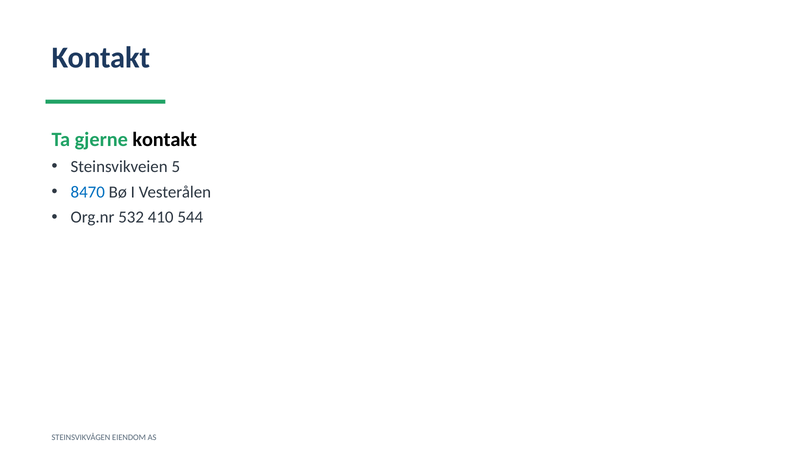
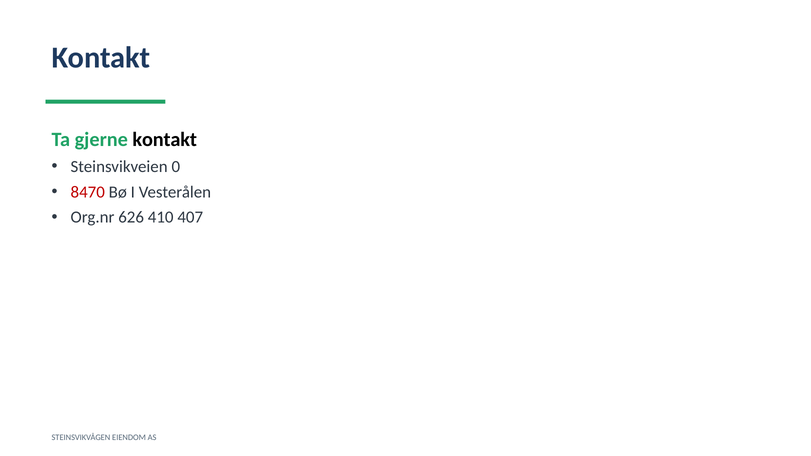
5: 5 -> 0 (176, 167)
8470 colour: blue -> red (88, 192)
532: 532 -> 626 (131, 217)
544: 544 -> 407 (190, 217)
